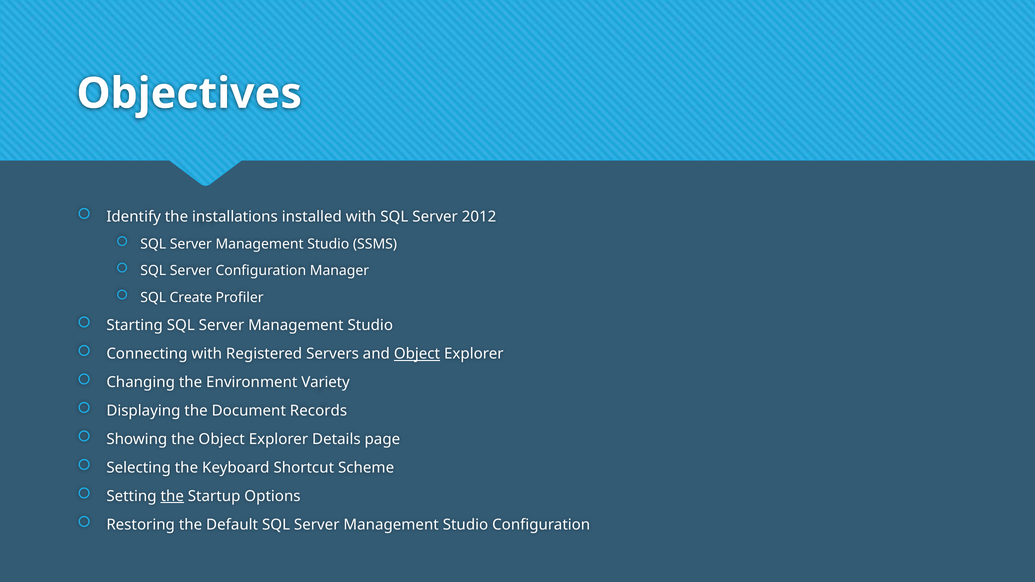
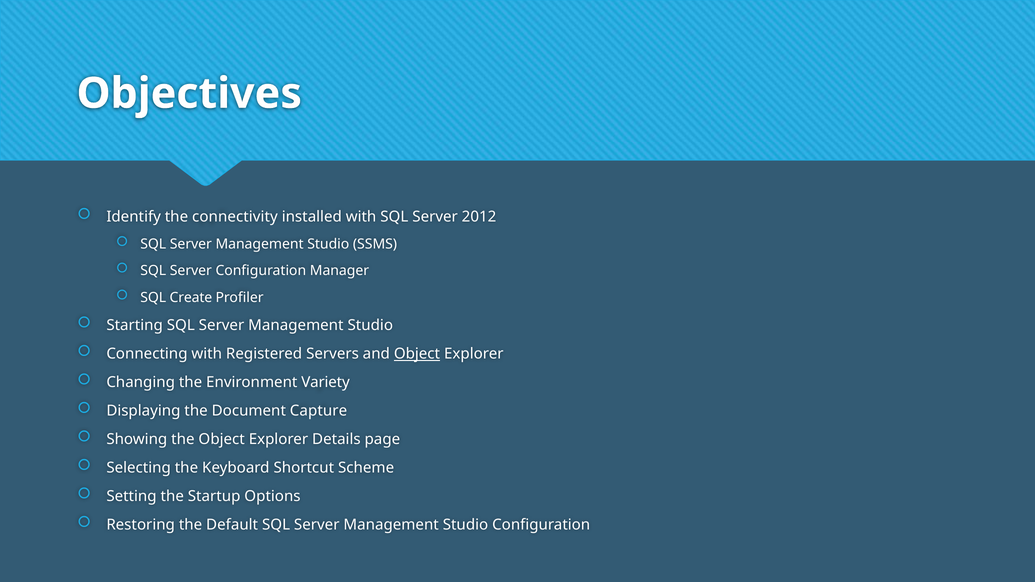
installations: installations -> connectivity (235, 217)
Records: Records -> Capture (318, 411)
the underline: present -> none (172, 496)
